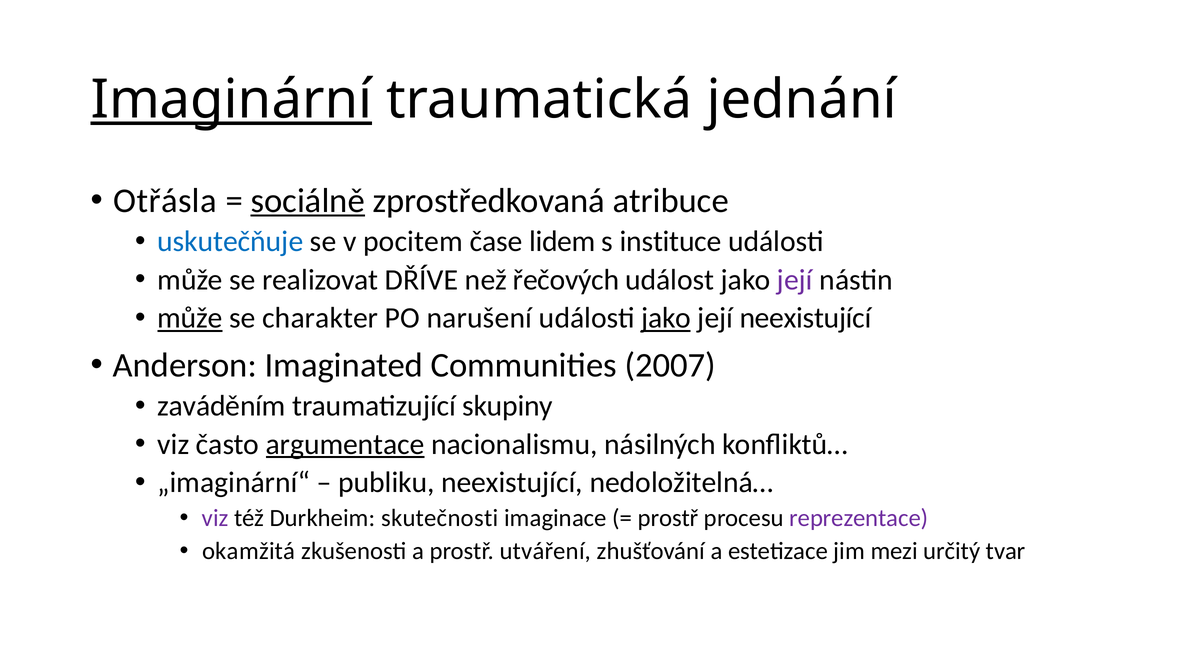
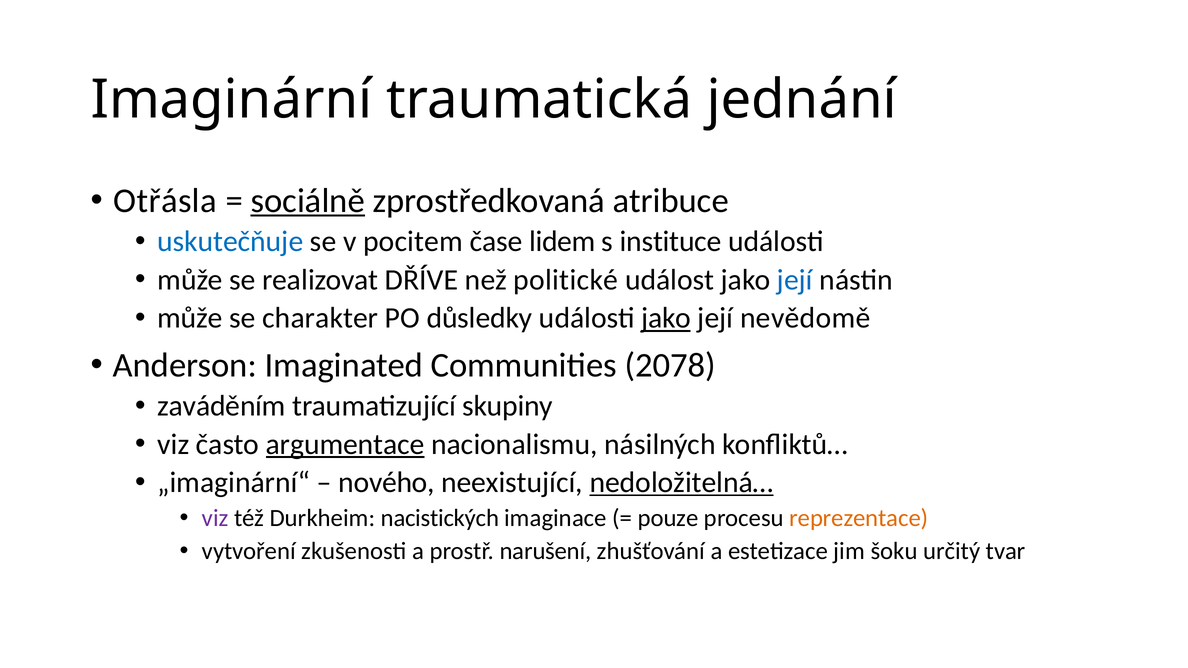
Imaginární underline: present -> none (231, 100)
řečových: řečových -> politické (566, 280)
její colour: purple -> blue (795, 280)
může underline: present -> none (190, 318)
narušení: narušení -> důsledky (480, 318)
její neexistující: neexistující -> nevědomě (805, 318)
2007: 2007 -> 2078 (670, 365)
publiku: publiku -> nového (387, 483)
nedoložitelná… underline: none -> present (681, 483)
skutečnosti: skutečnosti -> nacistických (440, 518)
prostř: prostř -> pouze (668, 518)
reprezentace colour: purple -> orange (859, 518)
okamžitá: okamžitá -> vytvoření (249, 551)
utváření: utváření -> narušení (546, 551)
mezi: mezi -> šoku (894, 551)
